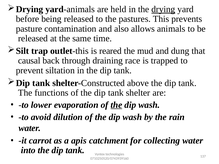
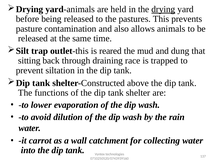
causal: causal -> sitting (29, 61)
the underline: present -> none (116, 105)
apis: apis -> wall (79, 141)
